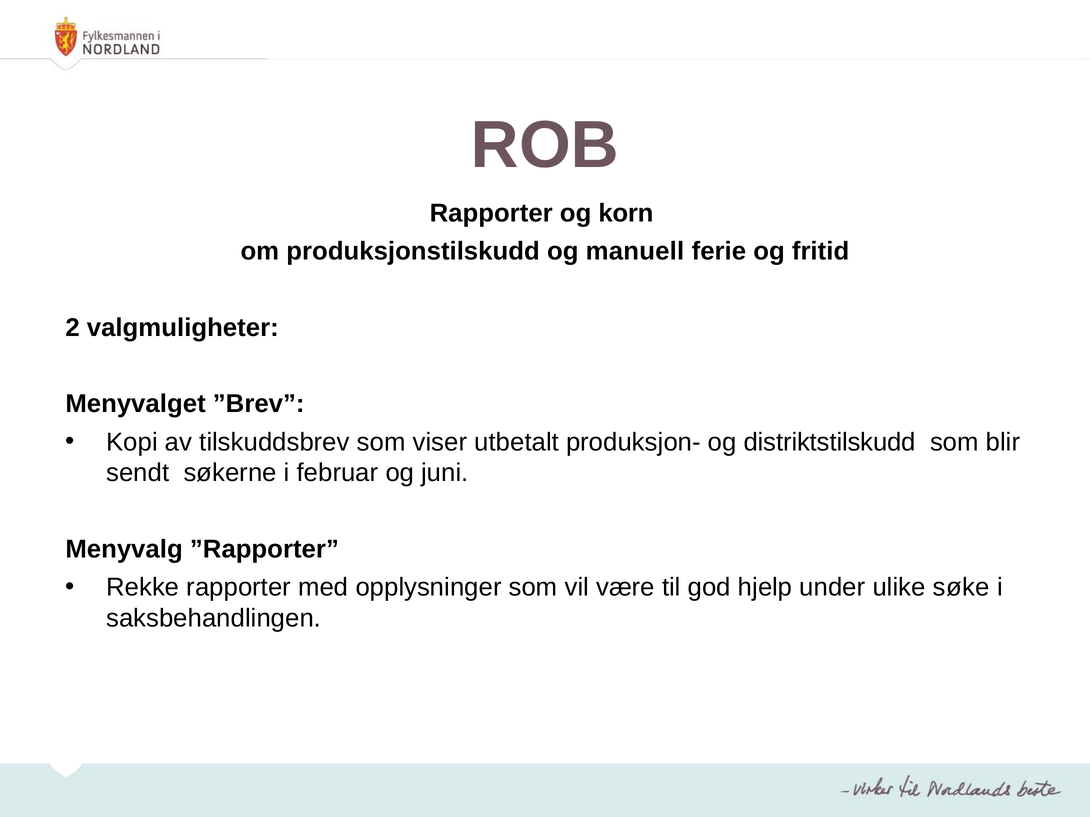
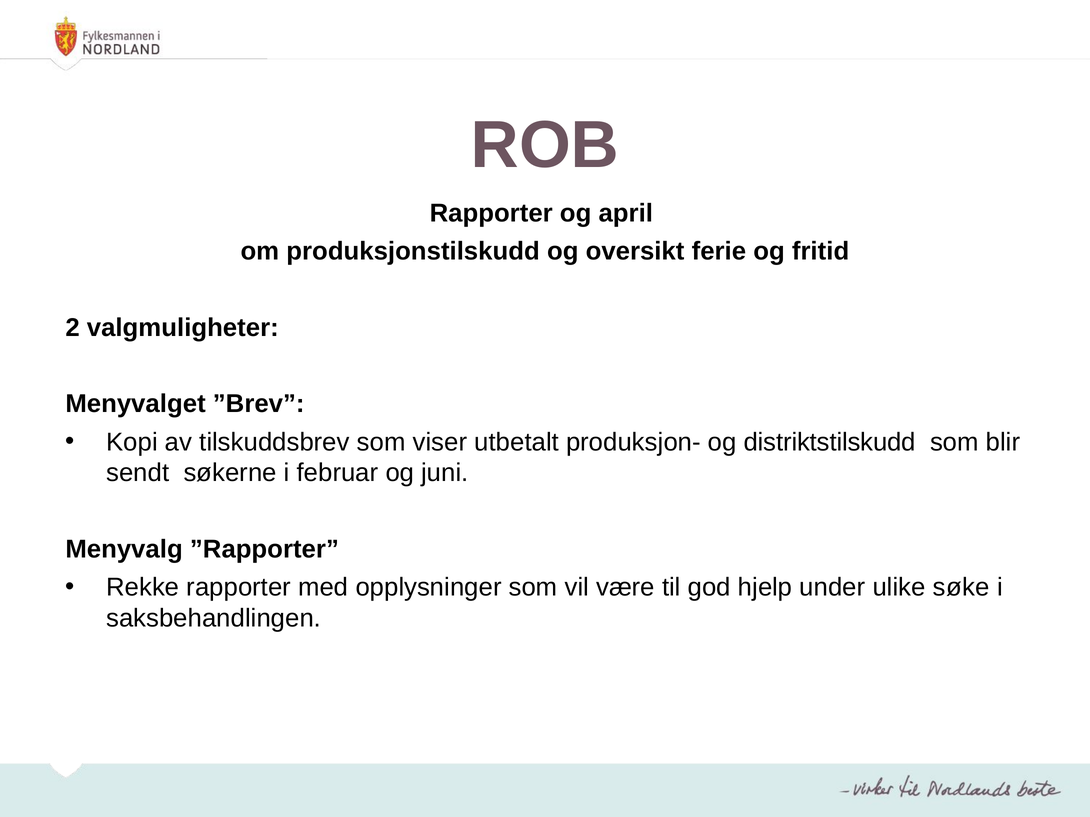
korn: korn -> april (626, 213)
manuell: manuell -> oversikt (635, 252)
